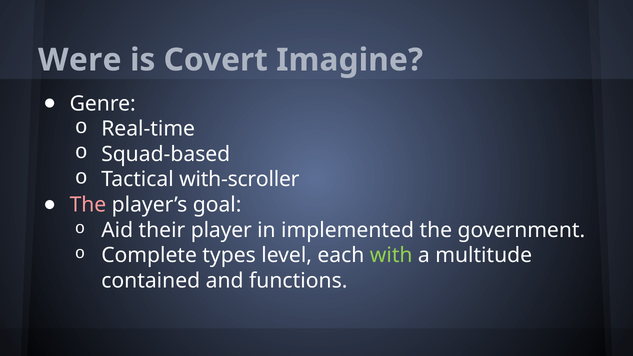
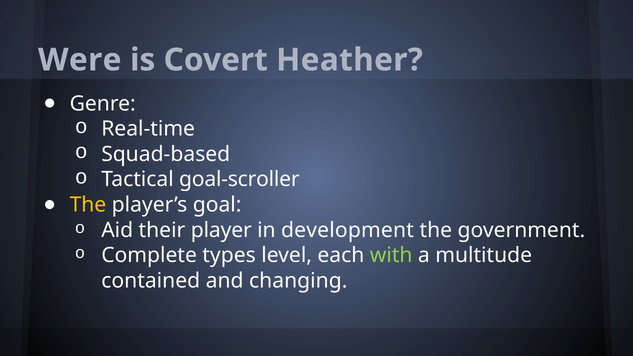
Imagine: Imagine -> Heather (349, 60)
with-scroller: with-scroller -> goal-scroller (239, 180)
The colour: pink -> yellow (88, 205)
implemented: implemented -> development (347, 230)
functions: functions -> changing (298, 281)
